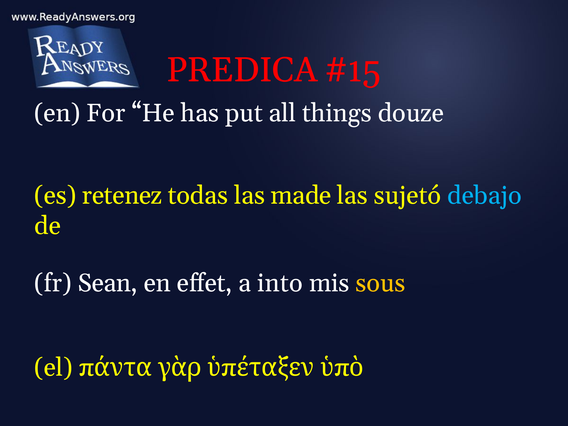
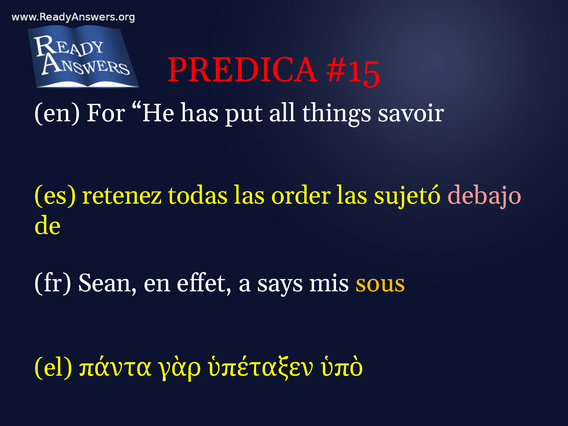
douze: douze -> savoir (411, 113)
made: made -> order (301, 196)
debajo colour: light blue -> pink (484, 196)
into: into -> says (280, 283)
